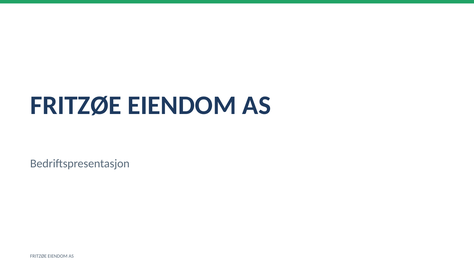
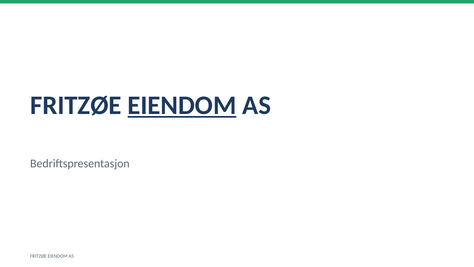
EIENDOM underline: none -> present (182, 105)
